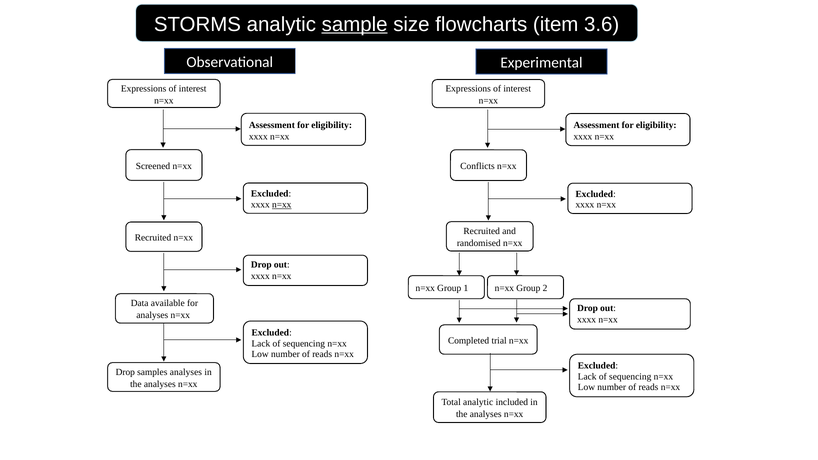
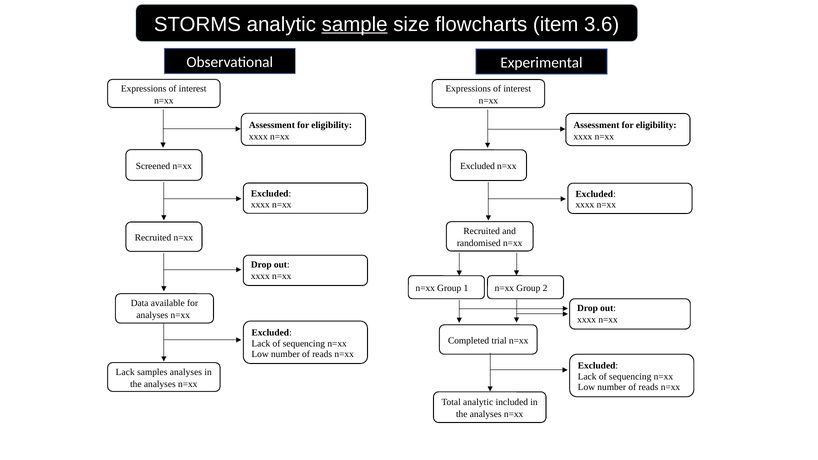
Conflicts: Conflicts -> Excluded (478, 166)
n=xx underline: present -> none (282, 205)
Drop: Drop -> Lack (125, 372)
